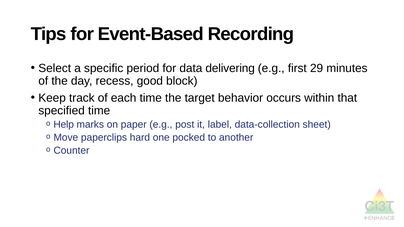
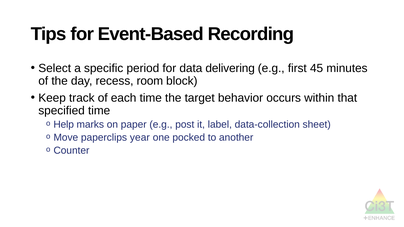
29: 29 -> 45 (317, 68)
good: good -> room (150, 81)
hard: hard -> year (140, 138)
